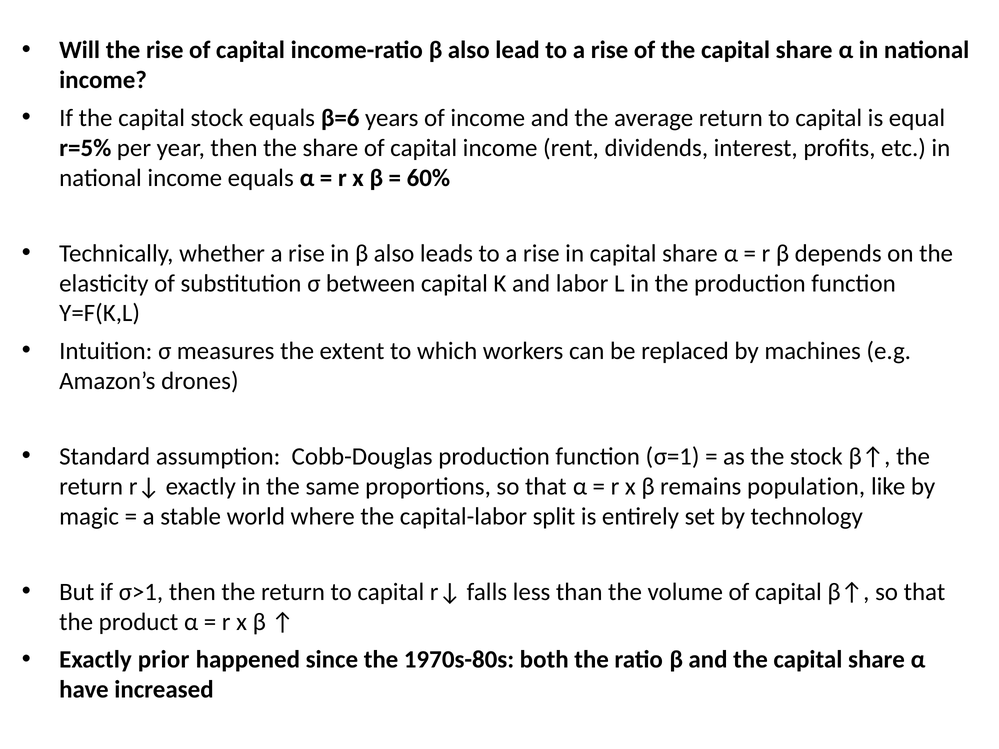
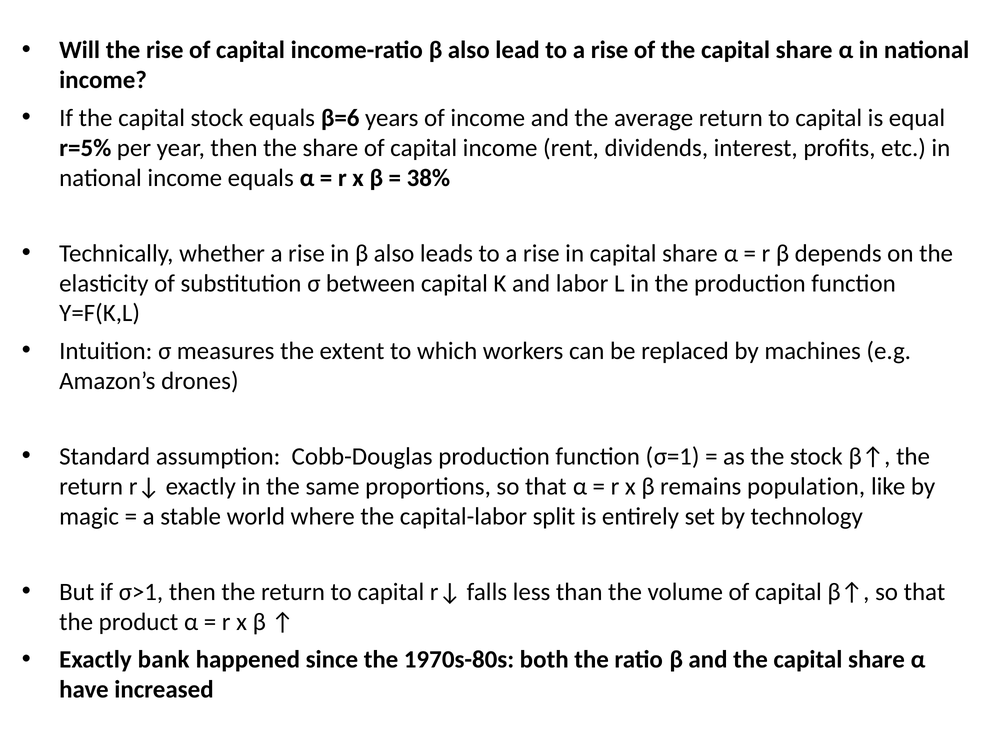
60%: 60% -> 38% (428, 178)
prior: prior -> bank (164, 660)
